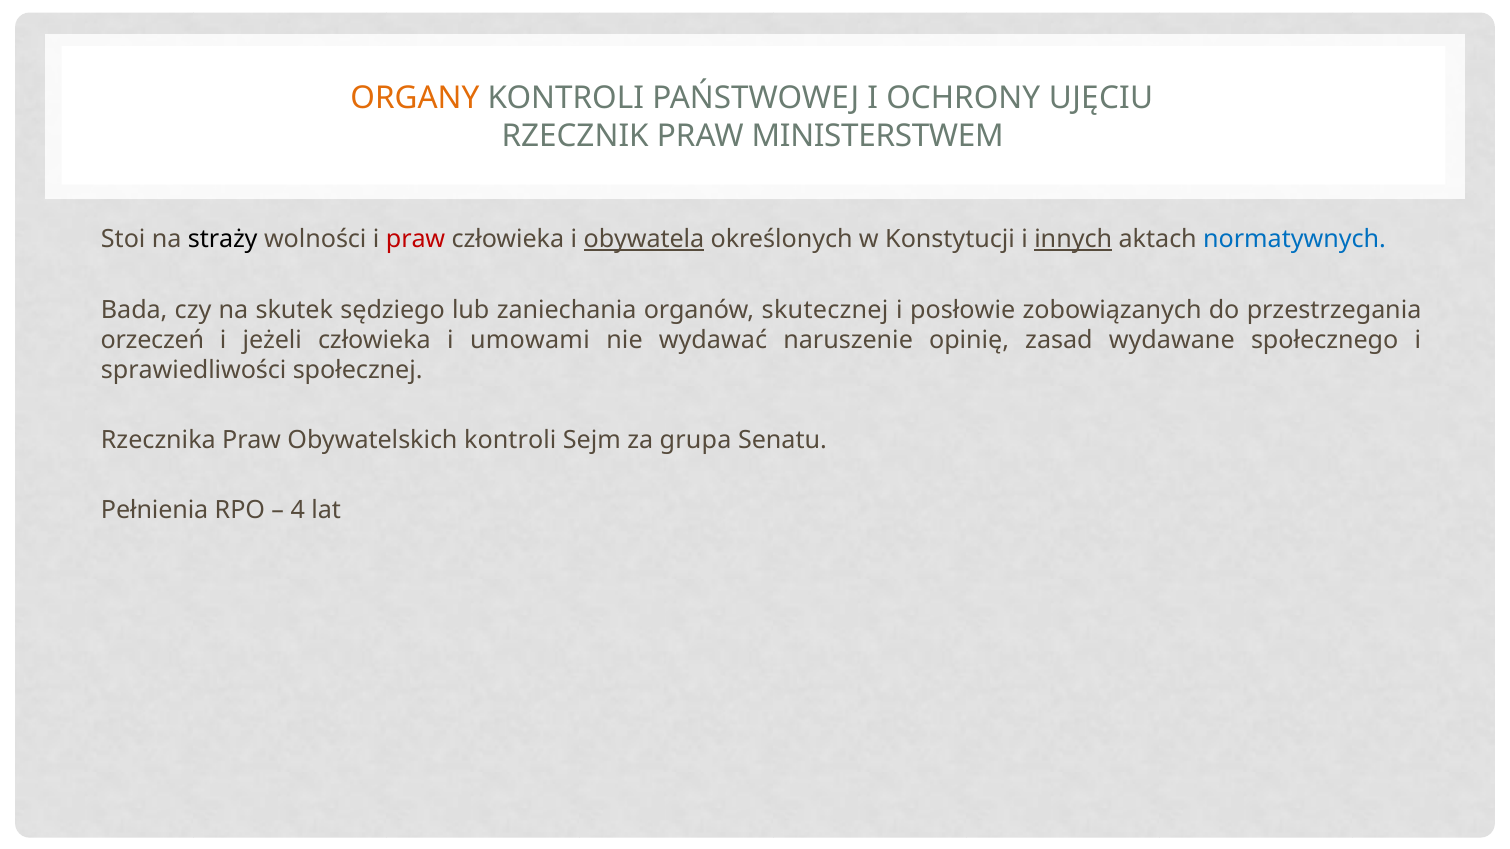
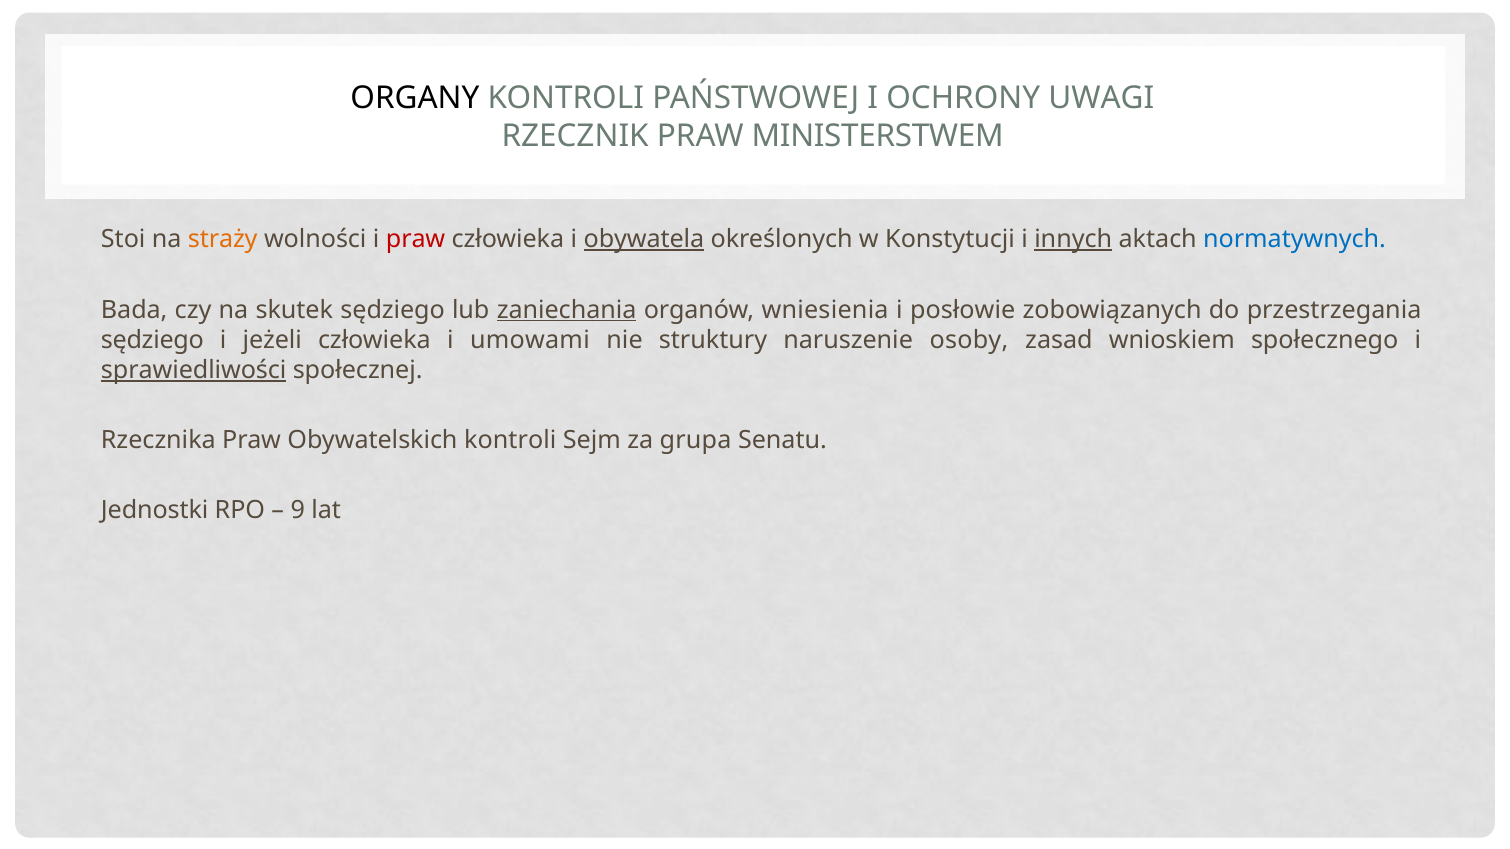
ORGANY colour: orange -> black (415, 98)
UJĘCIU: UJĘCIU -> UWAGI (1101, 98)
straży colour: black -> orange (223, 240)
zaniechania underline: none -> present (567, 310)
skutecznej: skutecznej -> wniesienia (825, 310)
orzeczeń: orzeczeń -> sędziego (152, 340)
wydawać: wydawać -> struktury (713, 340)
opinię: opinię -> osoby (969, 340)
wydawane: wydawane -> wnioskiem (1172, 340)
sprawiedliwości underline: none -> present (194, 370)
Pełnienia: Pełnienia -> Jednostki (155, 511)
4: 4 -> 9 (298, 511)
